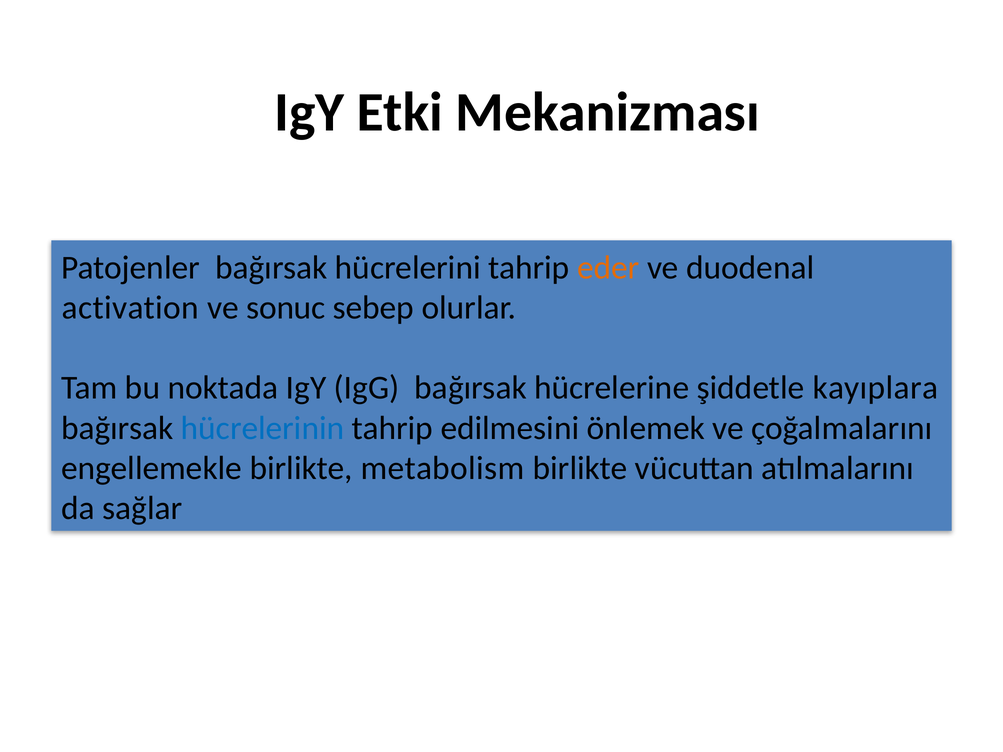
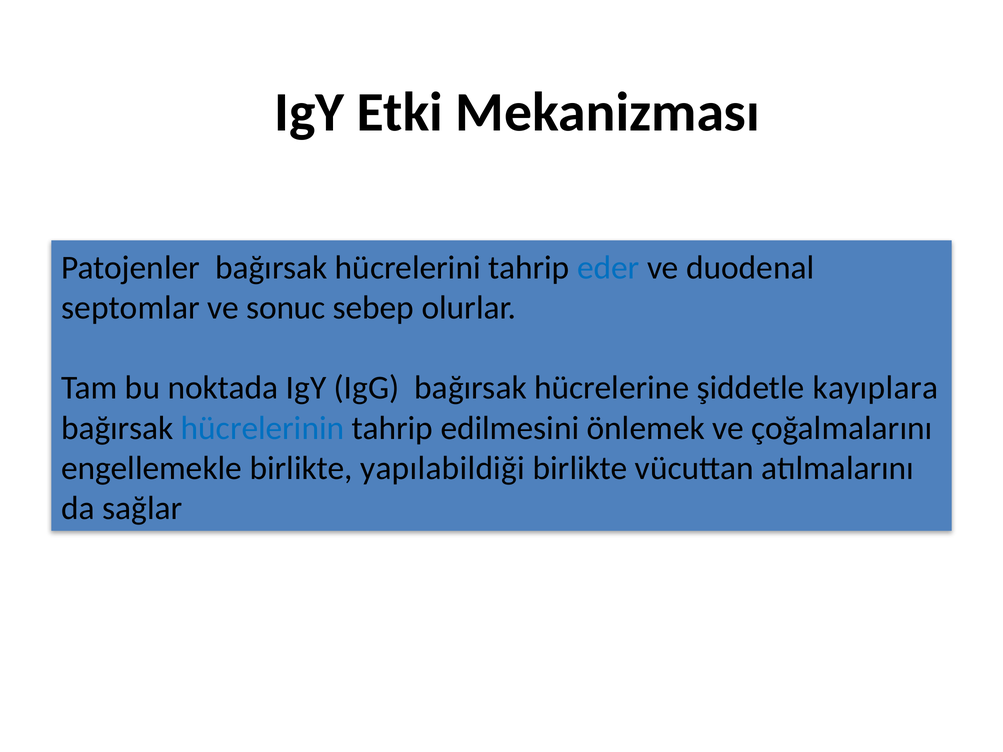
eder colour: orange -> blue (608, 268)
activation: activation -> septomlar (131, 308)
metabolism: metabolism -> yapılabildiği (443, 468)
